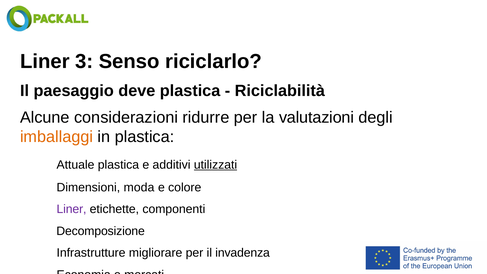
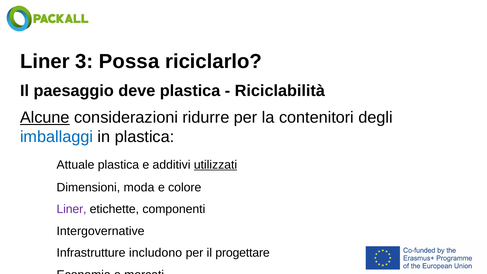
Senso: Senso -> Possa (129, 62)
Alcune underline: none -> present (45, 117)
valutazioni: valutazioni -> contenitori (316, 117)
imballaggi colour: orange -> blue (57, 137)
Decomposizione: Decomposizione -> Intergovernative (101, 231)
migliorare: migliorare -> includono (156, 253)
invadenza: invadenza -> progettare (243, 253)
